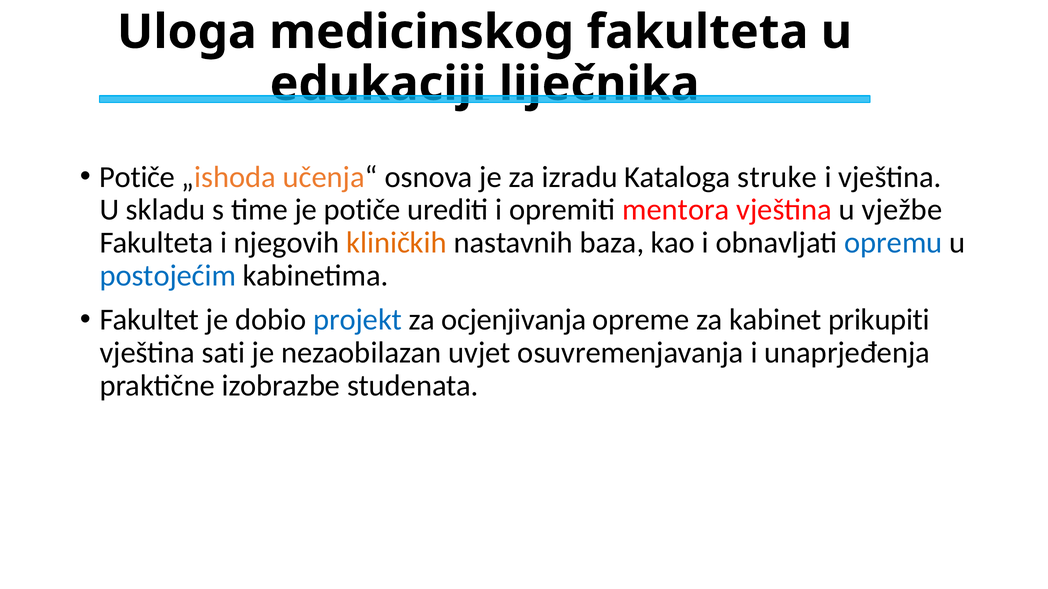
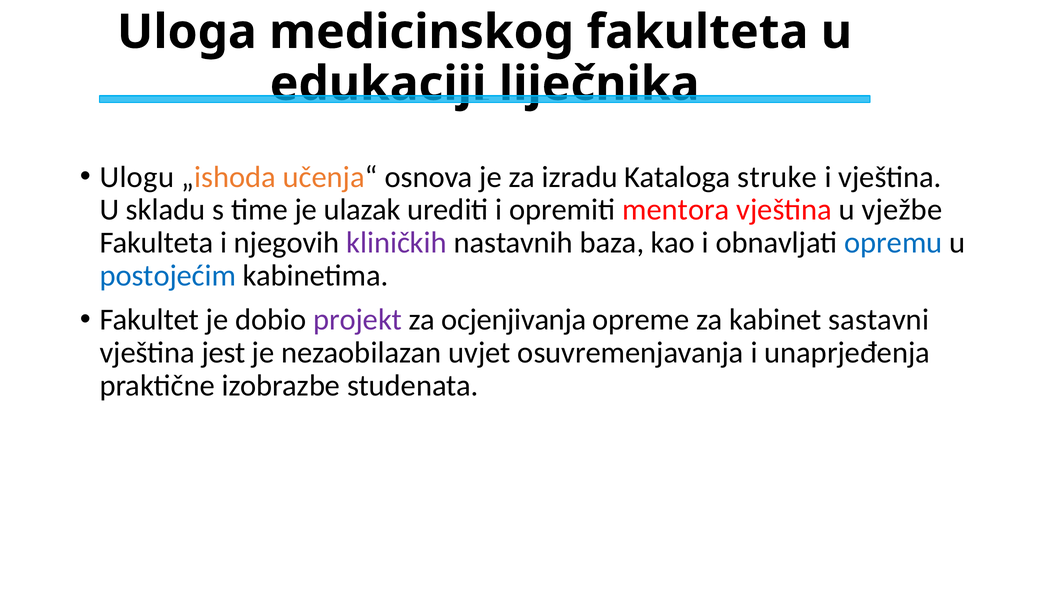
Potiče: Potiče -> Ulogu (137, 177)
je potiče: potiče -> ulazak (362, 210)
kliničkih colour: orange -> purple (397, 243)
projekt colour: blue -> purple (358, 320)
prikupiti: prikupiti -> sastavni (879, 320)
sati: sati -> jest (224, 353)
